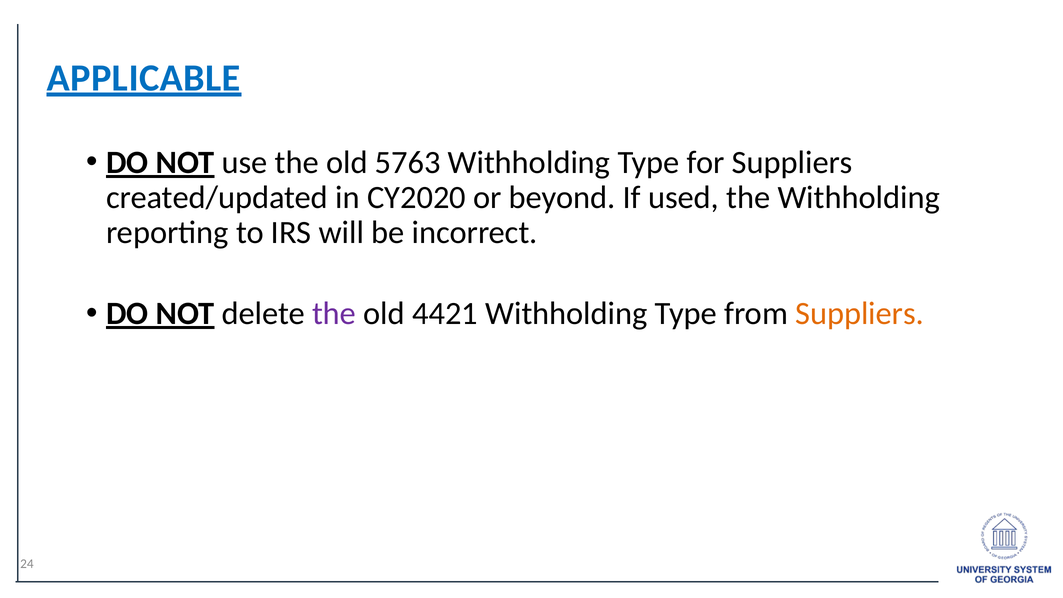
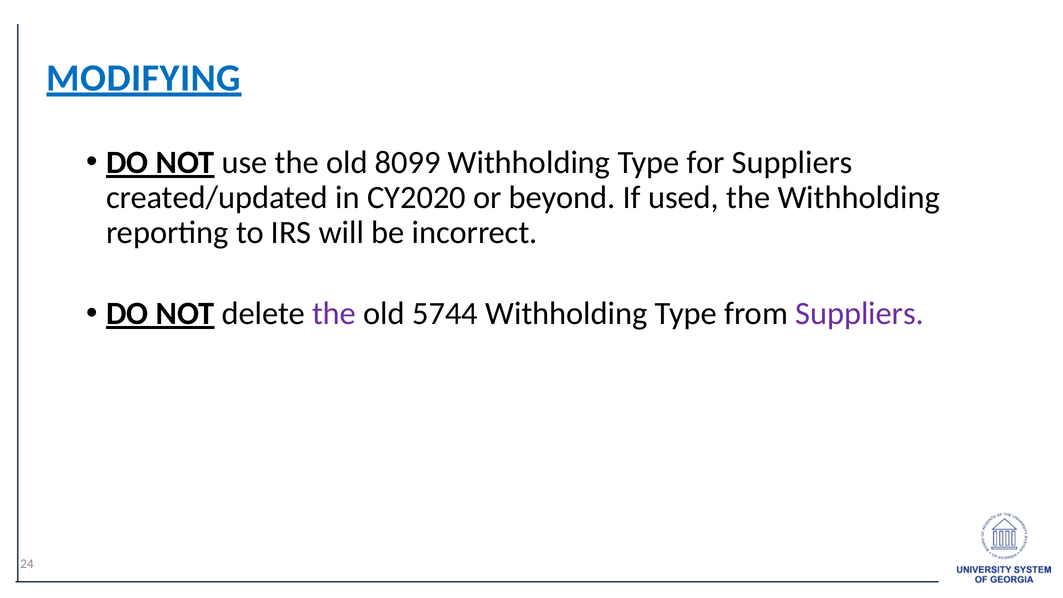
APPLICABLE: APPLICABLE -> MODIFYING (144, 78)
5763: 5763 -> 8099 (408, 162)
4421: 4421 -> 5744 (445, 313)
Suppliers colour: orange -> purple (860, 313)
